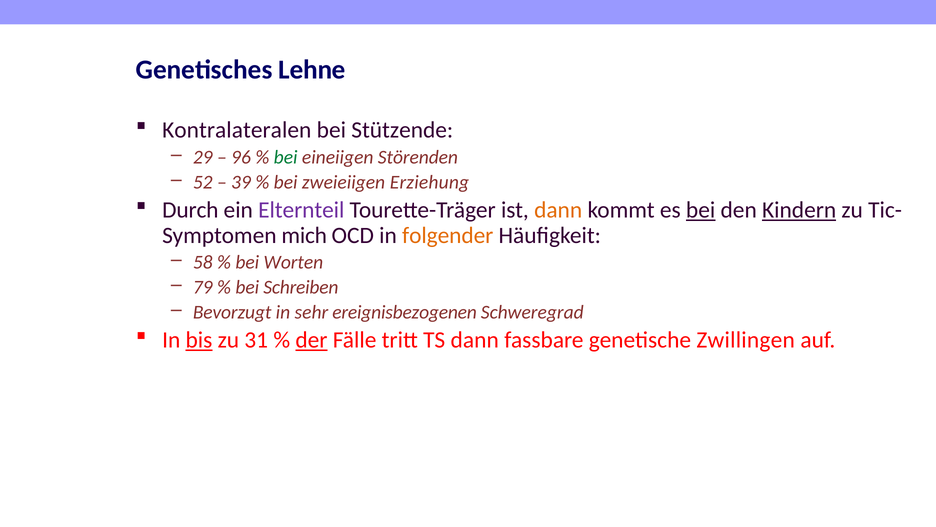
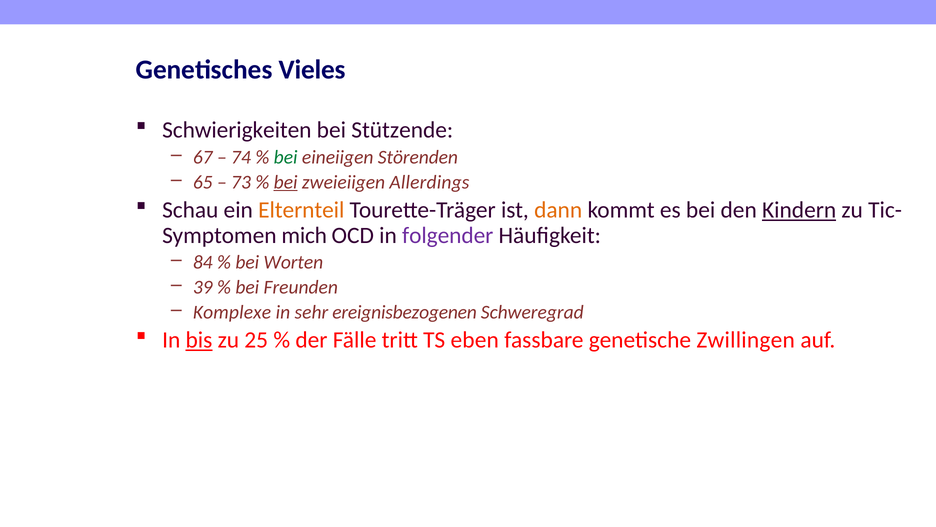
Lehne: Lehne -> Vieles (312, 69)
Kontralateralen: Kontralateralen -> Schwierigkeiten (237, 130)
29: 29 -> 67 (203, 157)
96: 96 -> 74 (241, 157)
52: 52 -> 65 (203, 182)
39: 39 -> 73 (241, 182)
bei underline: none -> present (286, 182)
Erziehung: Erziehung -> Allerdings (429, 182)
Durch: Durch -> Schau (190, 210)
Elternteil colour: purple -> orange (301, 210)
bei underline: present -> none (701, 210)
folgender colour: orange -> purple (448, 235)
58: 58 -> 84 (203, 262)
79: 79 -> 39 (203, 287)
Schreiben: Schreiben -> Freunden (301, 287)
Bevorzugt: Bevorzugt -> Komplexe (232, 312)
31: 31 -> 25 (256, 340)
der underline: present -> none (311, 340)
TS dann: dann -> eben (475, 340)
